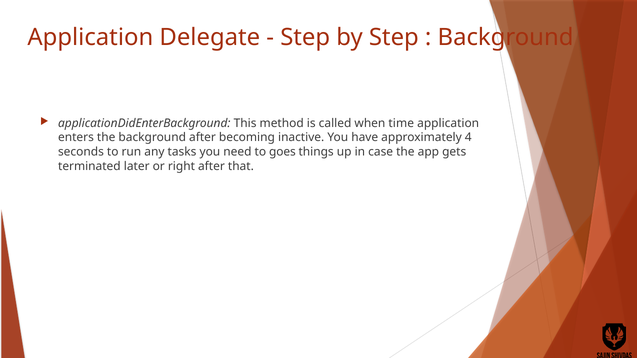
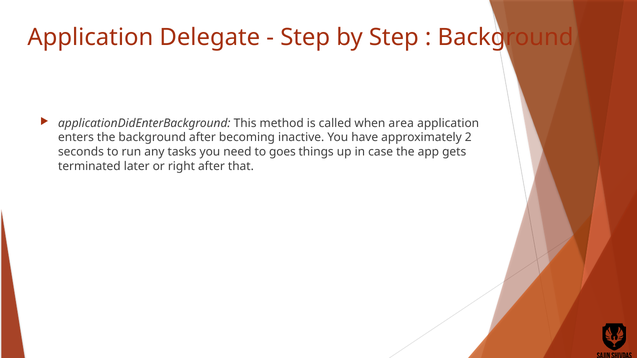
time: time -> area (401, 123)
4: 4 -> 2 (468, 138)
